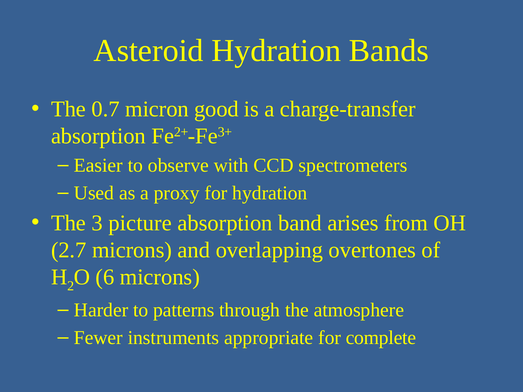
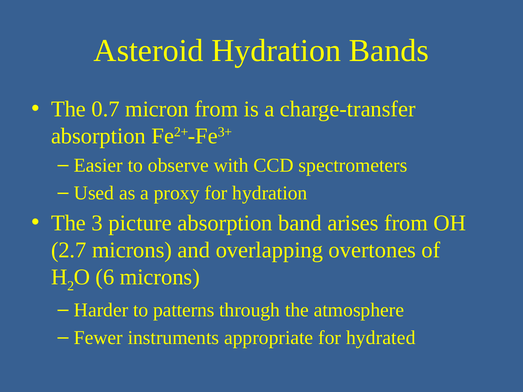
micron good: good -> from (216, 109)
complete: complete -> hydrated (381, 338)
